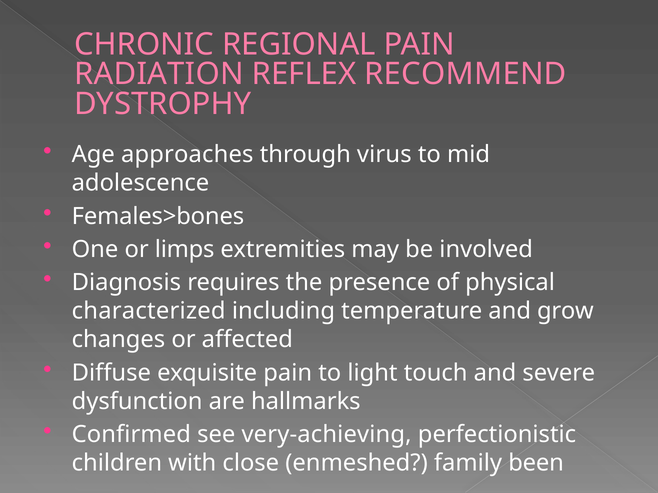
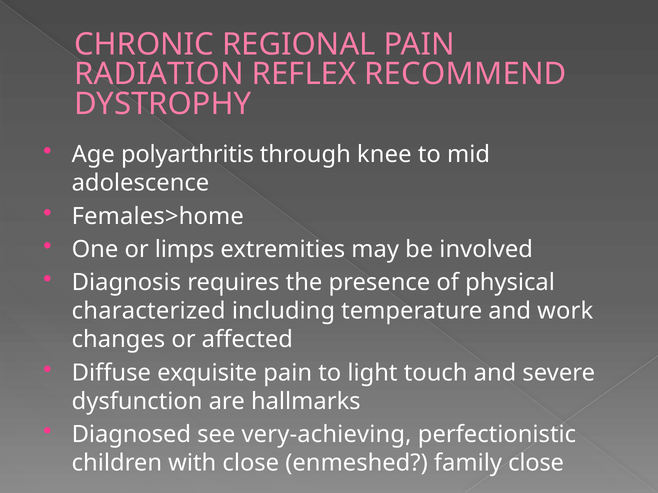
approaches: approaches -> polyarthritis (187, 155)
virus: virus -> knee (384, 155)
Females>bones: Females>bones -> Females>home (158, 216)
grow: grow -> work (565, 311)
Confirmed: Confirmed -> Diagnosed (131, 435)
family been: been -> close (536, 463)
